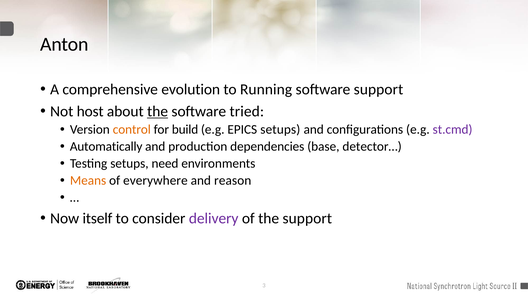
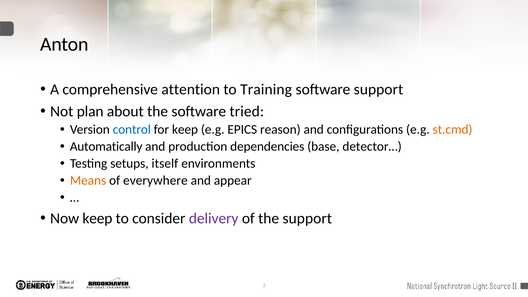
evolution: evolution -> attention (191, 89)
Running: Running -> Training (266, 89)
host: host -> plan (90, 111)
the underline: present -> none (158, 111)
control colour: orange -> blue (132, 130)
for build: build -> keep (185, 130)
EPICS setups: setups -> reason (280, 130)
st.cmd colour: purple -> orange (453, 130)
need: need -> itself (165, 164)
reason: reason -> appear (233, 181)
Now itself: itself -> keep (97, 219)
